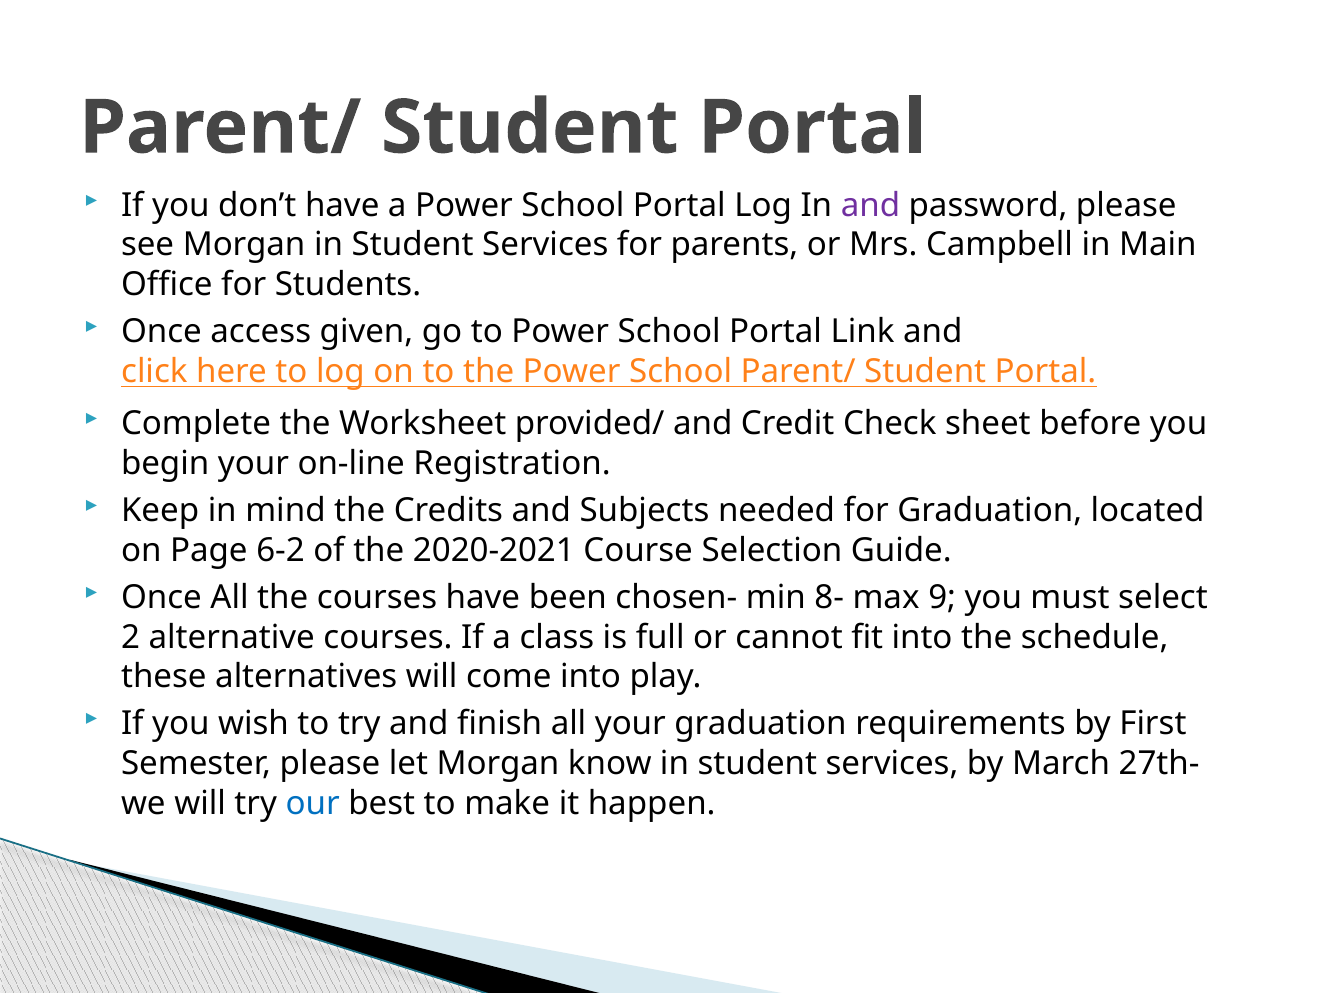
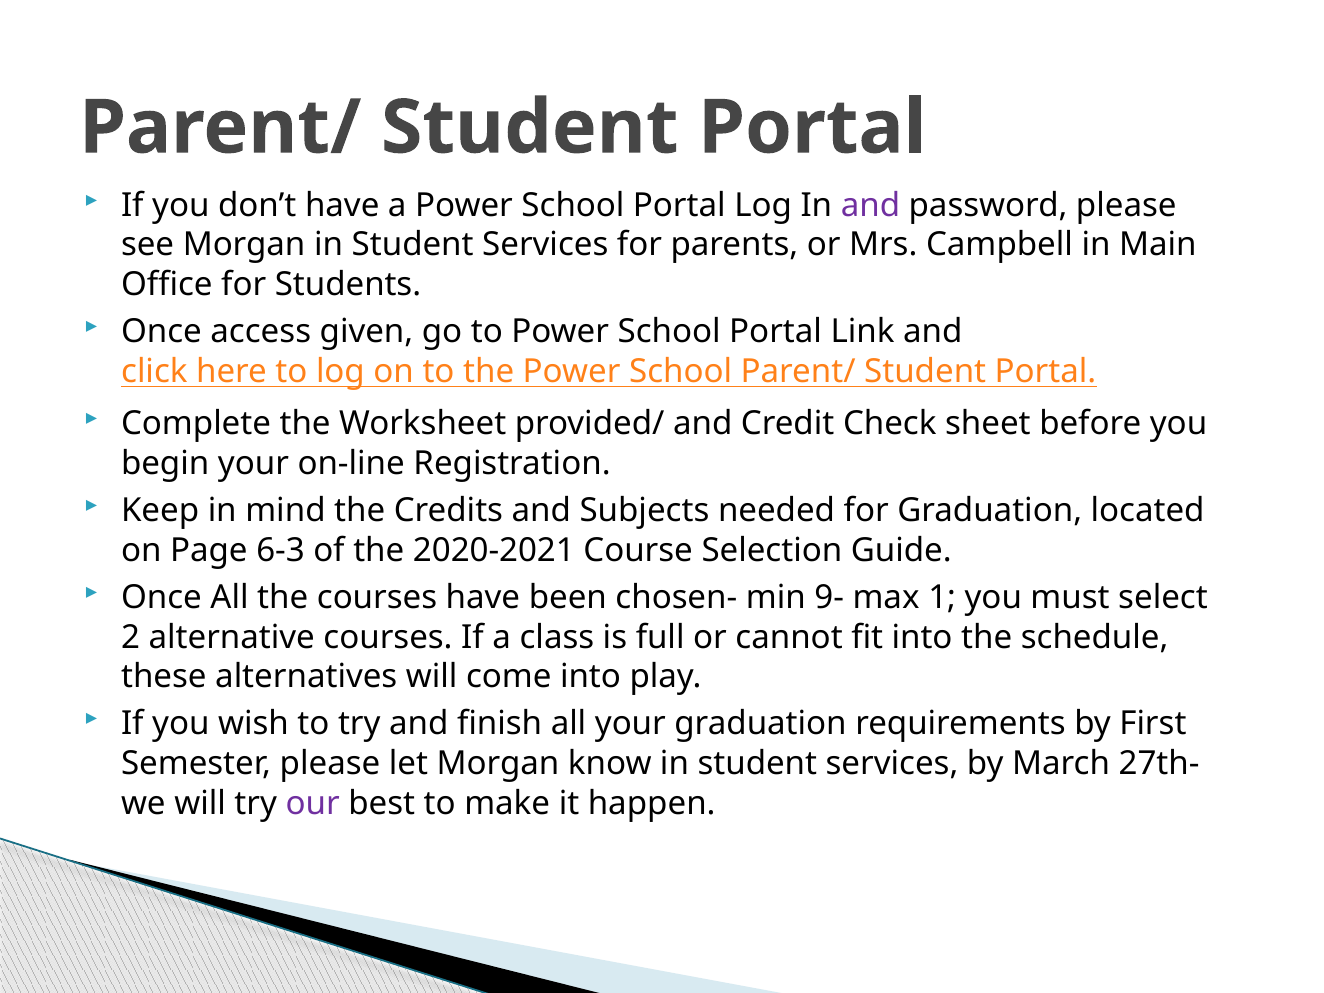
6-2: 6-2 -> 6-3 (281, 550)
8-: 8- -> 9- (829, 597)
9: 9 -> 1 (942, 597)
our colour: blue -> purple (313, 803)
